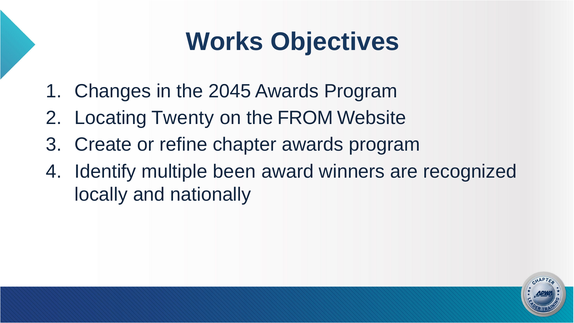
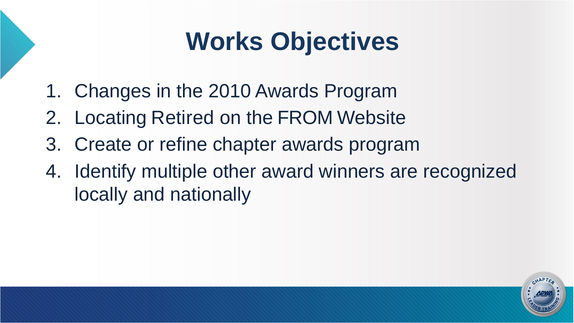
2045: 2045 -> 2010 (230, 91)
Twenty: Twenty -> Retired (183, 118)
been: been -> other (234, 171)
